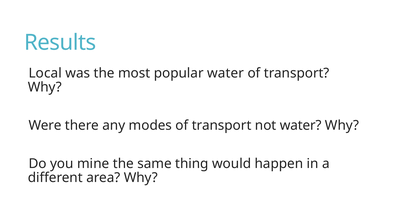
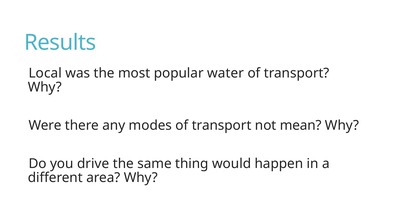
not water: water -> mean (301, 125)
mine: mine -> drive (93, 163)
